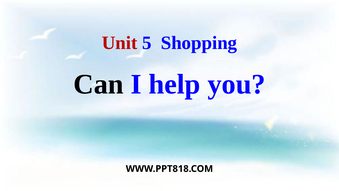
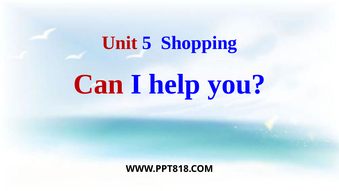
Can colour: black -> red (98, 84)
